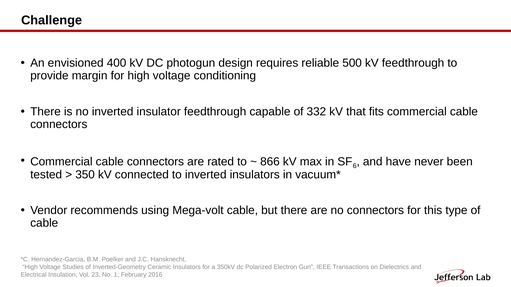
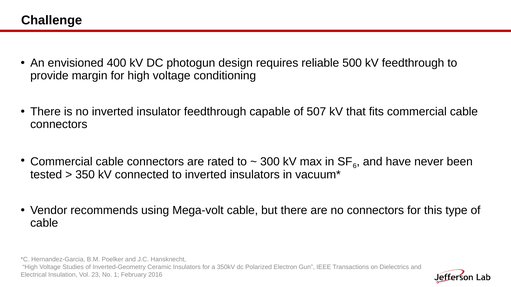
332: 332 -> 507 (316, 112)
866: 866 -> 300 (270, 162)
